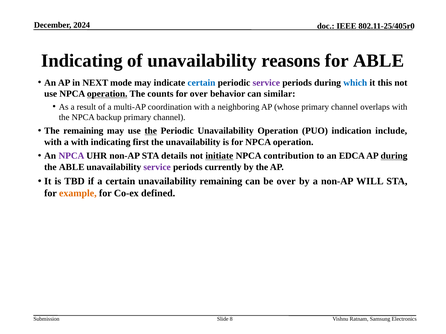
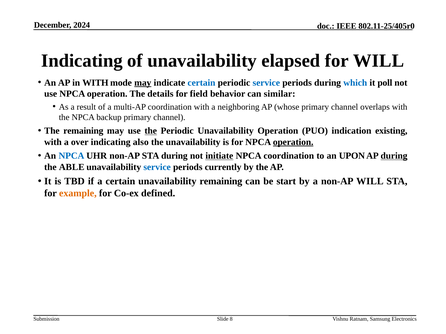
reasons: reasons -> elapsed (291, 61)
for ABLE: ABLE -> WILL (379, 61)
in NEXT: NEXT -> WITH (95, 83)
may underline: none -> present (143, 83)
service colour: purple -> blue (266, 83)
this: this -> poll (385, 83)
operation underline: present -> none (107, 94)
counts: counts -> details (160, 94)
for over: over -> field (199, 94)
include: include -> existing (391, 131)
a with: with -> over (80, 142)
first: first -> also (141, 142)
operation underline: none -> present (293, 142)
NPCA colour: purple -> blue (71, 156)
STA details: details -> during (174, 156)
NPCA contribution: contribution -> coordination (289, 156)
EDCA: EDCA -> UPON (352, 156)
service colour: purple -> blue (157, 167)
be over: over -> start (286, 182)
